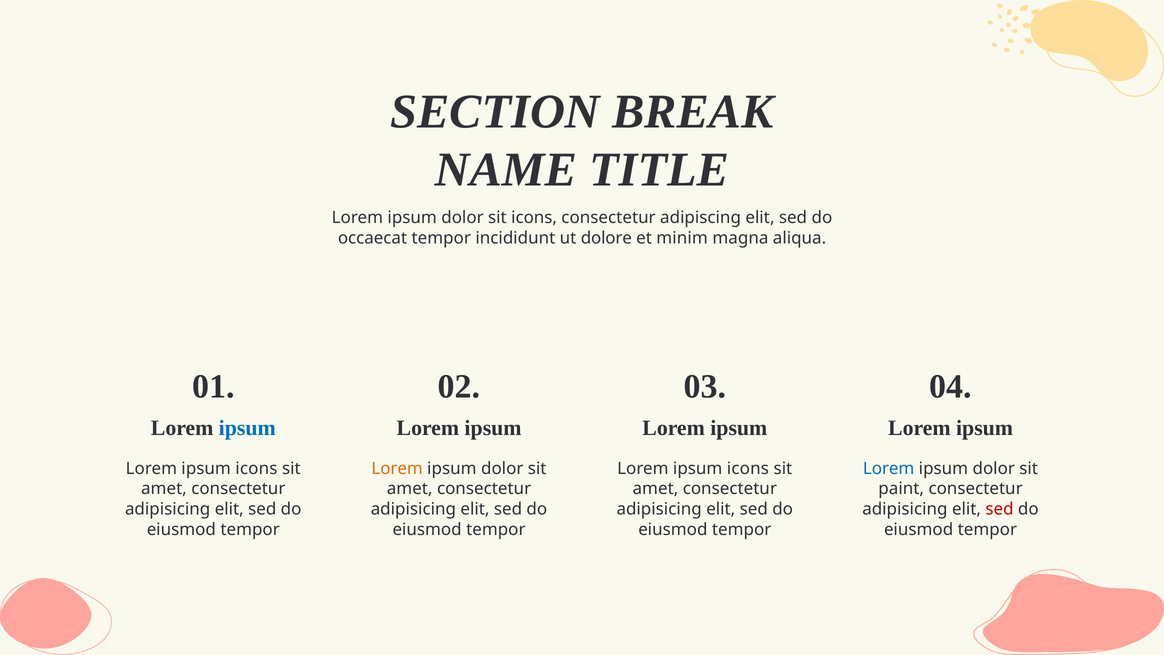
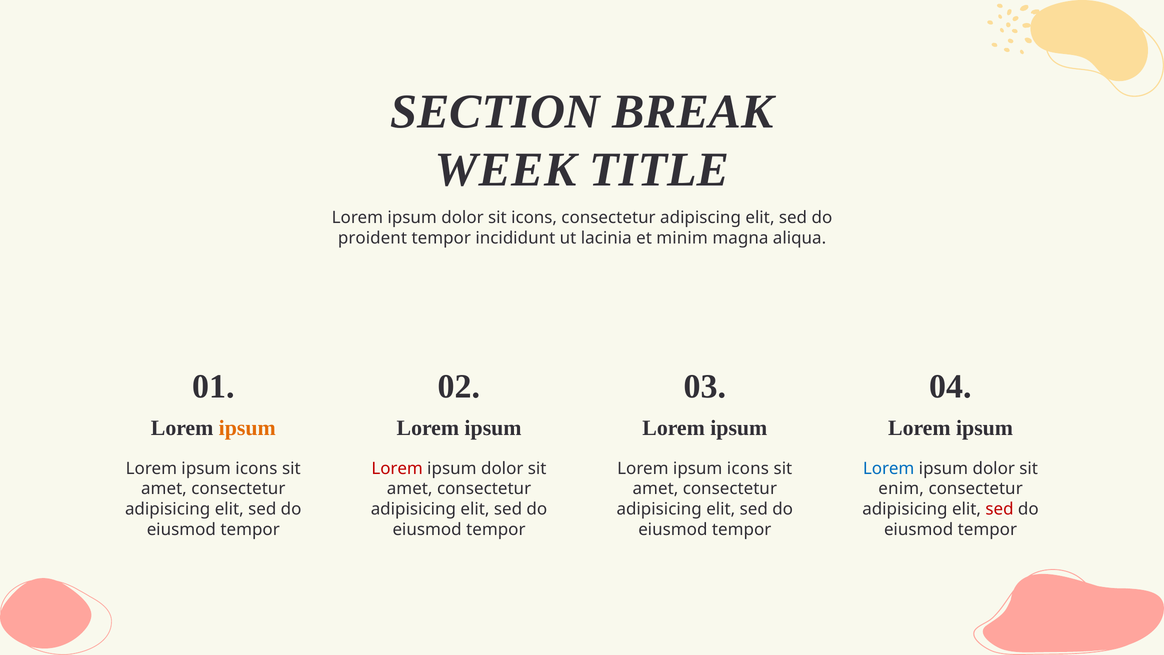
NAME: NAME -> WEEK (506, 170)
occaecat: occaecat -> proident (372, 238)
dolore: dolore -> lacinia (606, 238)
ipsum colour: blue -> orange (247, 428)
Lorem colour: orange -> red (397, 468)
paint: paint -> enim (901, 489)
